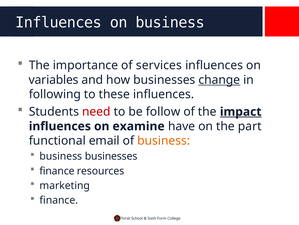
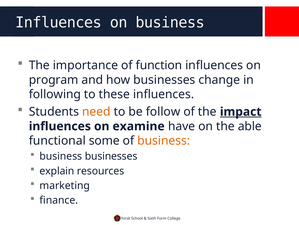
services: services -> function (159, 65)
variables: variables -> program (54, 80)
change underline: present -> none (219, 80)
need colour: red -> orange (96, 111)
part: part -> able (250, 126)
email: email -> some (104, 140)
finance: finance -> explain (57, 170)
